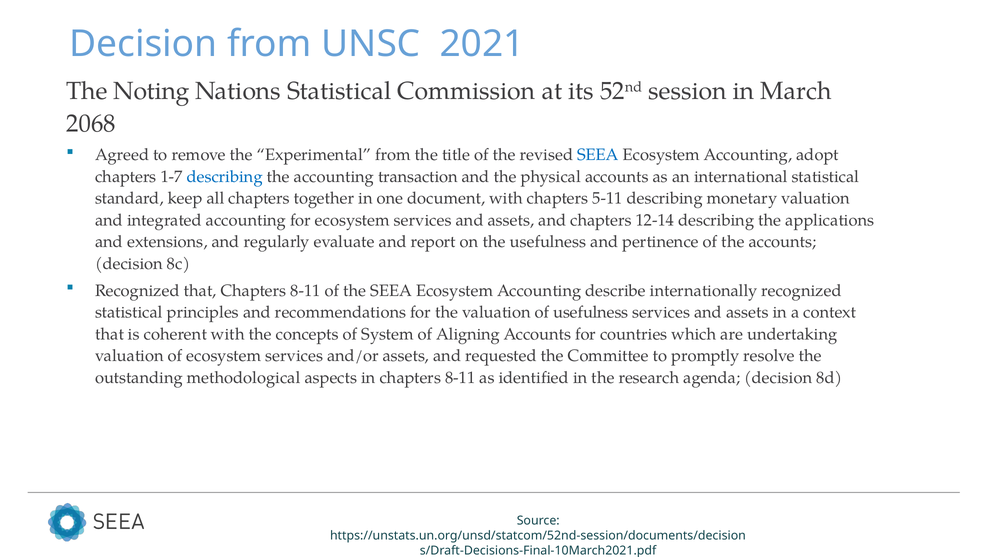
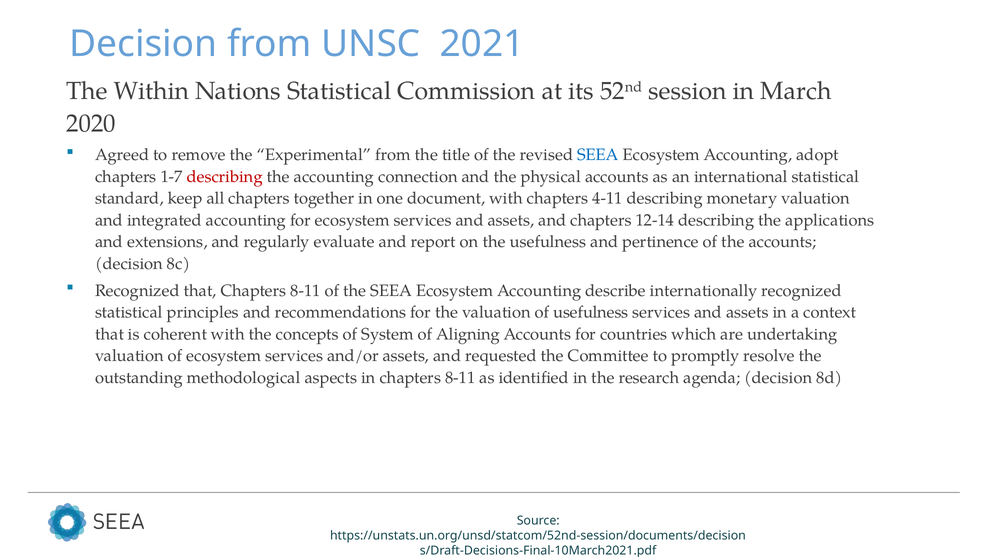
Noting: Noting -> Within (151, 91)
2068: 2068 -> 2020 (91, 124)
describing colour: blue -> red (225, 177)
transaction: transaction -> connection (418, 177)
5-11: 5-11 -> 4-11 (608, 199)
